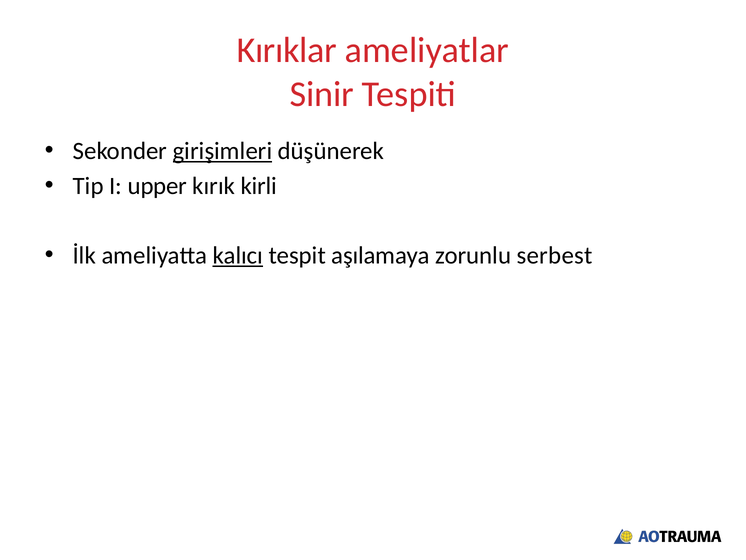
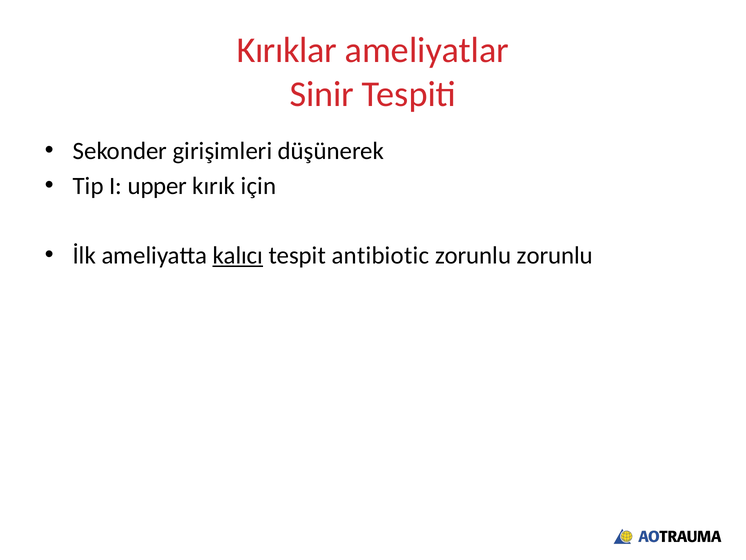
girişimleri underline: present -> none (223, 151)
kirli: kirli -> için (259, 186)
aşılamaya: aşılamaya -> antibiotic (380, 255)
zorunlu serbest: serbest -> zorunlu (555, 255)
